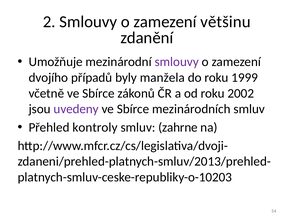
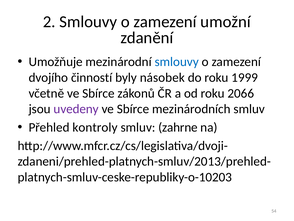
většinu: většinu -> umožní (226, 22)
smlouvy colour: purple -> blue (177, 62)
případů: případů -> činností (92, 77)
manžela: manžela -> násobek (162, 77)
2002: 2002 -> 2066 (241, 93)
